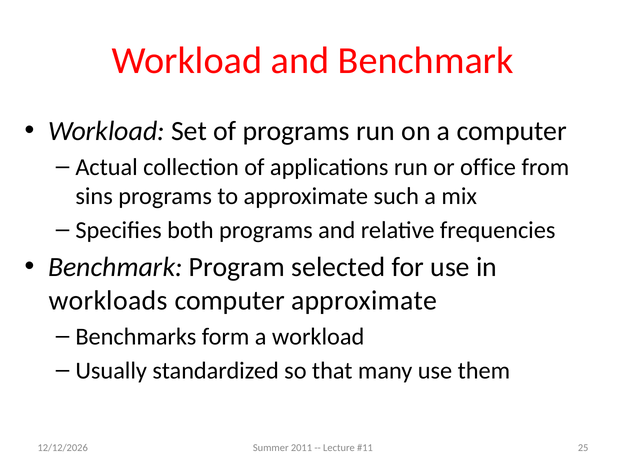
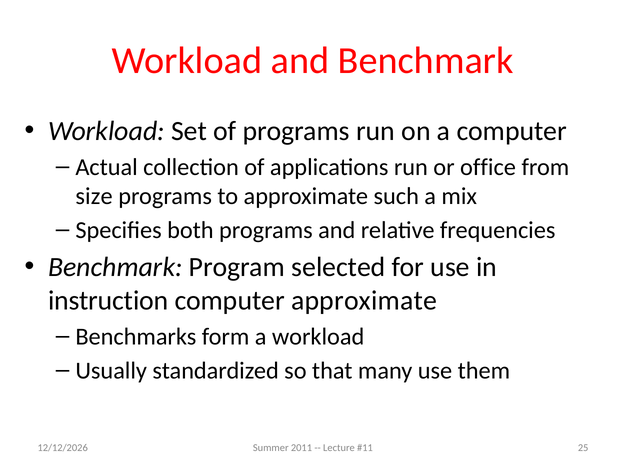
sins: sins -> size (94, 196)
workloads: workloads -> instruction (108, 301)
